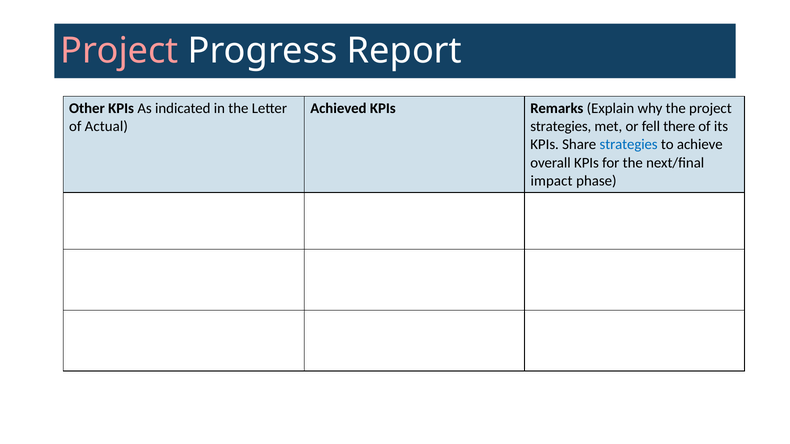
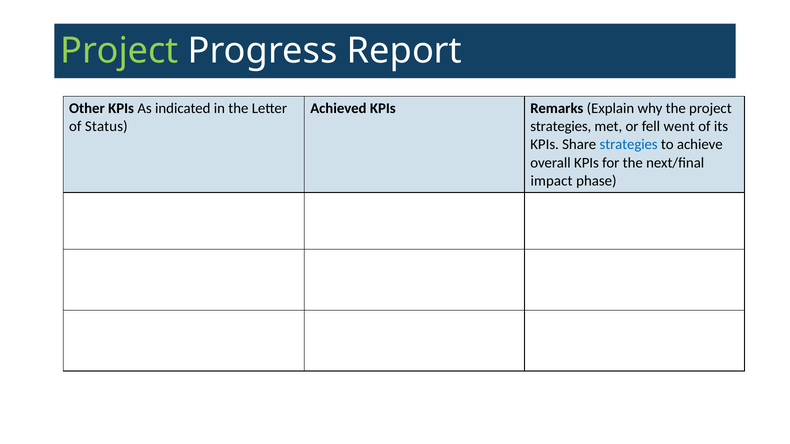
Project colour: pink -> light green (119, 51)
Actual: Actual -> Status (106, 127)
there: there -> went (679, 127)
